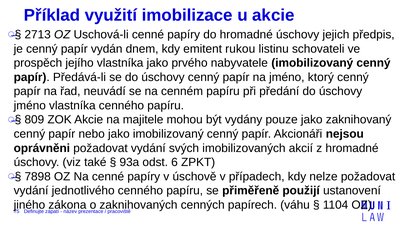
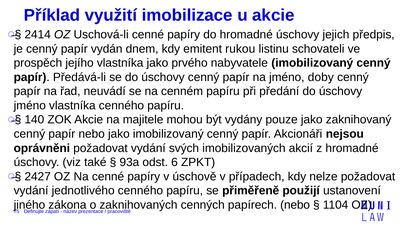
2713: 2713 -> 2414 (38, 35)
ktorý: ktorý -> doby (321, 77)
809: 809 -> 140 (34, 120)
7898: 7898 -> 2427 (38, 176)
papírech váhu: váhu -> nebo (295, 205)
